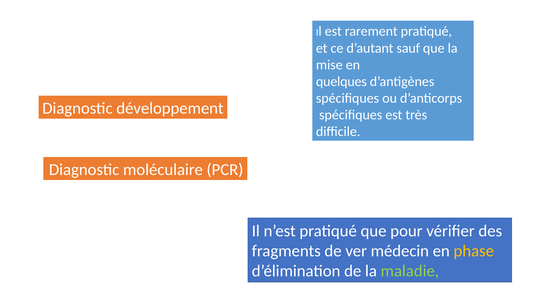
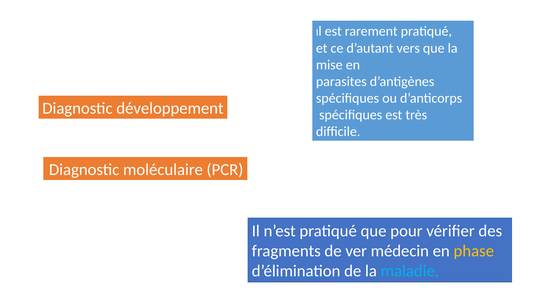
sauf: sauf -> vers (408, 48)
quelques: quelques -> parasites (341, 82)
maladie colour: light green -> light blue (410, 272)
